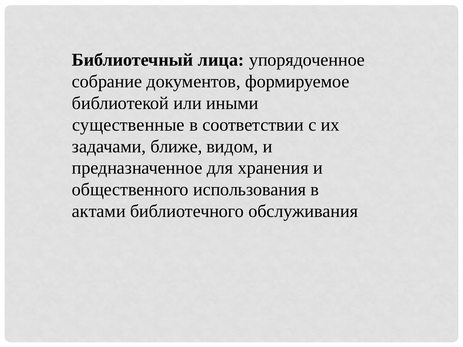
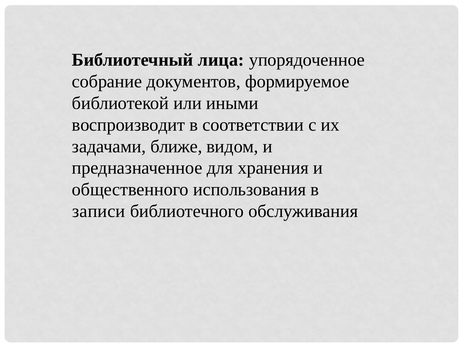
существенные: существенные -> воспроизводит (128, 125)
актами: актами -> записи (99, 211)
